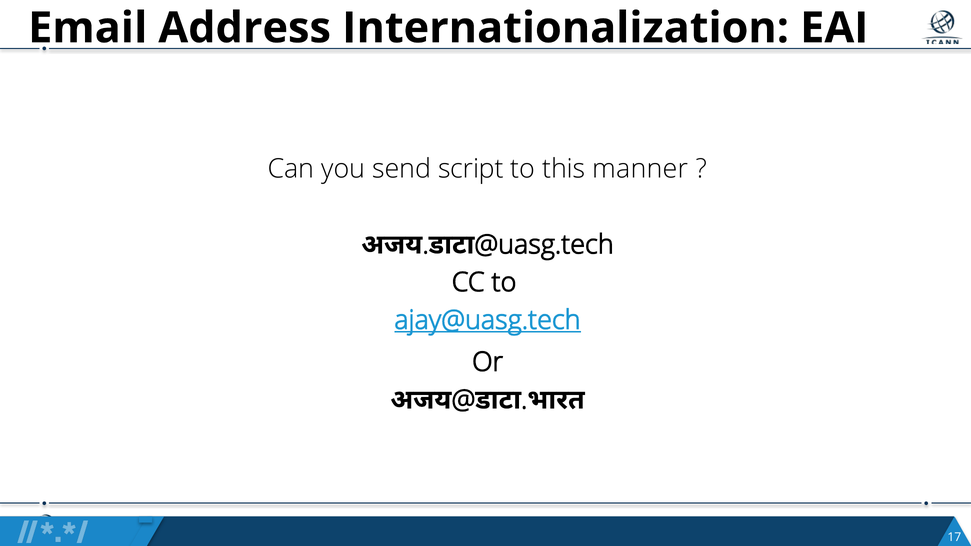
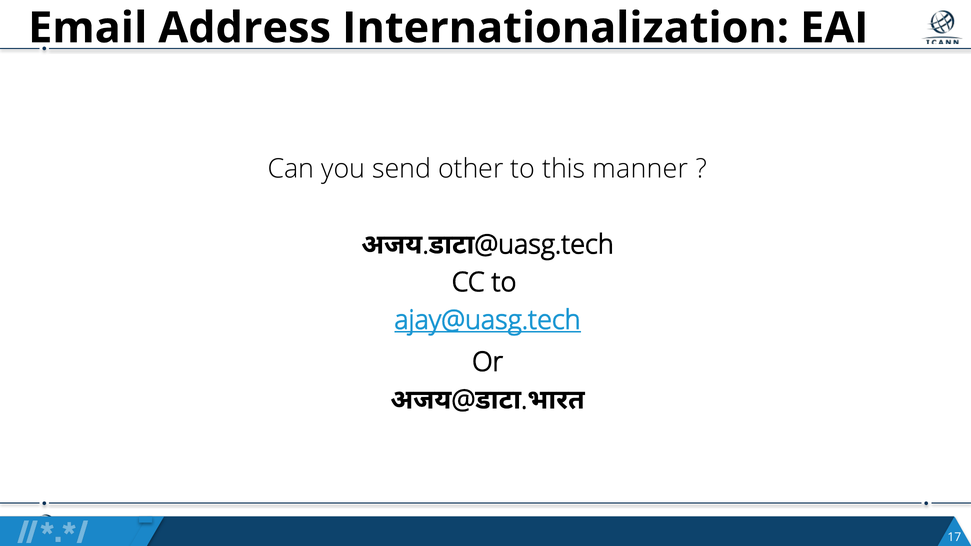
script: script -> other (471, 169)
